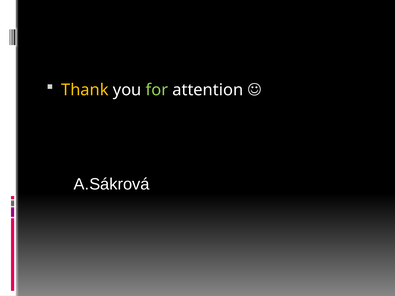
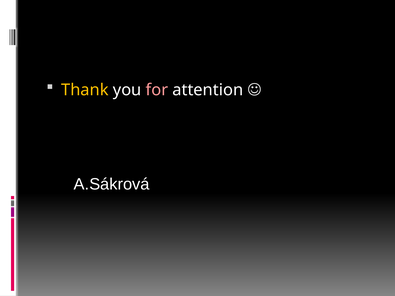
for colour: light green -> pink (157, 90)
